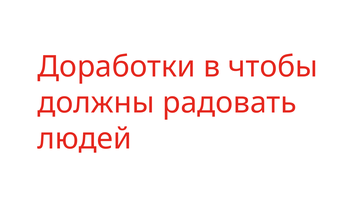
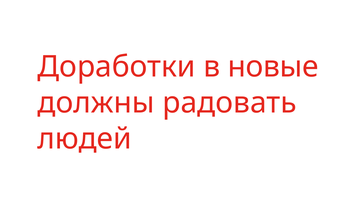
чтобы: чтобы -> новые (273, 67)
